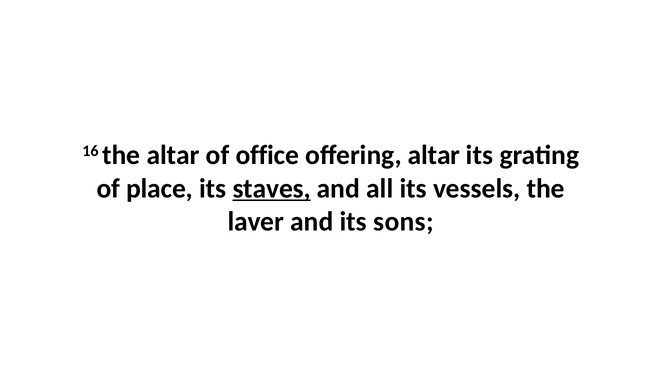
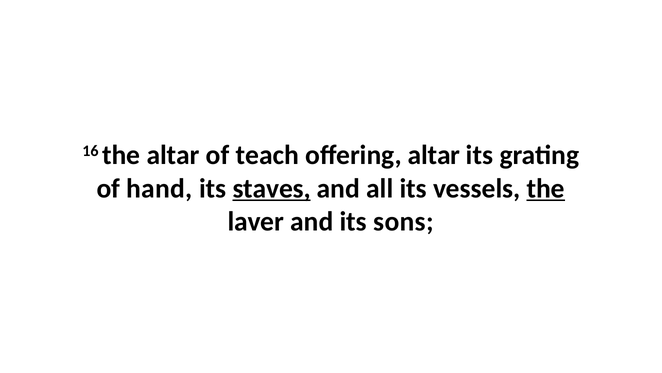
office: office -> teach (267, 155)
place: place -> hand (159, 188)
the underline: none -> present (546, 188)
